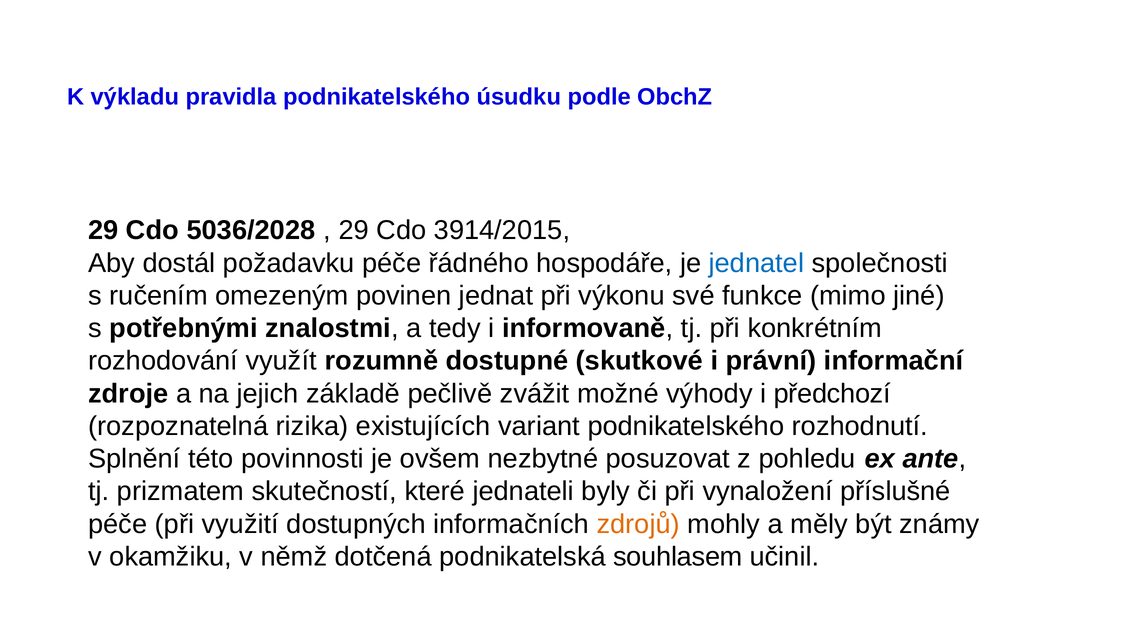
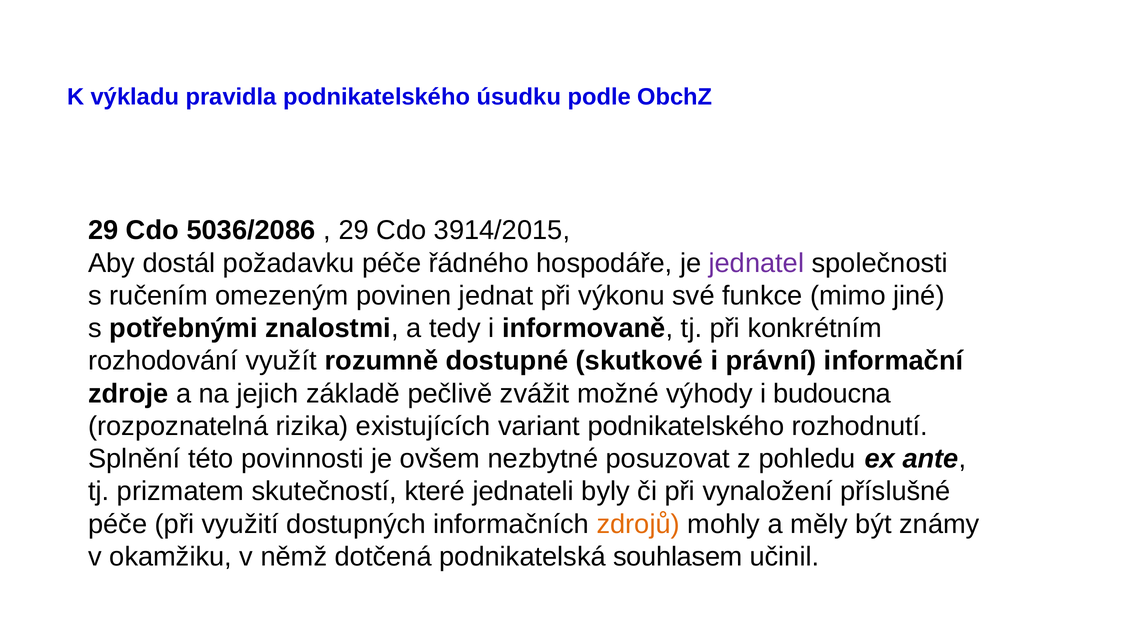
5036/2028: 5036/2028 -> 5036/2086 (251, 231)
jednatel colour: blue -> purple (756, 263)
předchozí: předchozí -> budoucna (832, 394)
